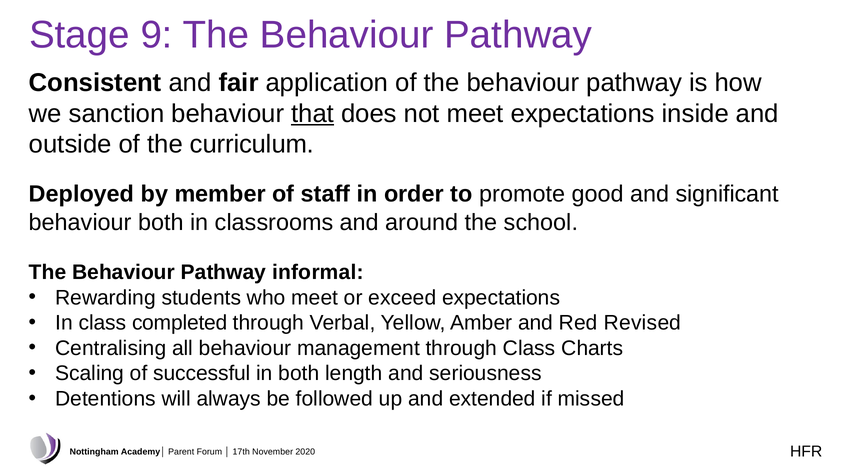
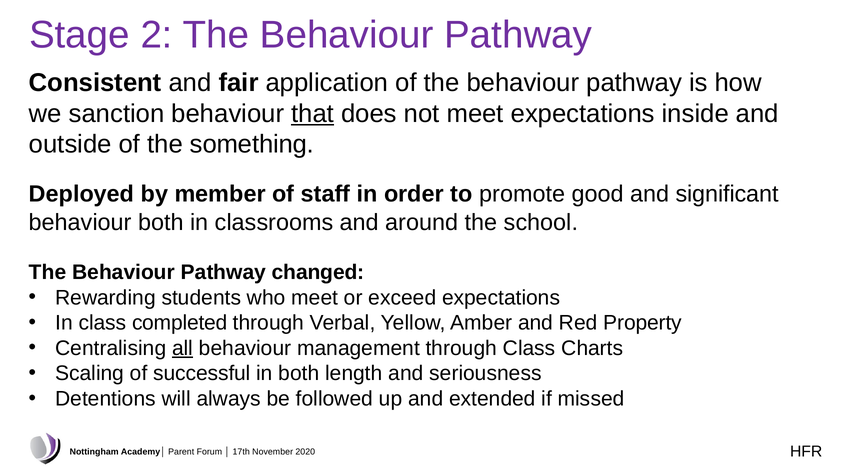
9: 9 -> 2 (157, 35)
curriculum: curriculum -> something (252, 144)
informal: informal -> changed (318, 272)
Revised: Revised -> Property (643, 323)
all underline: none -> present (183, 348)
